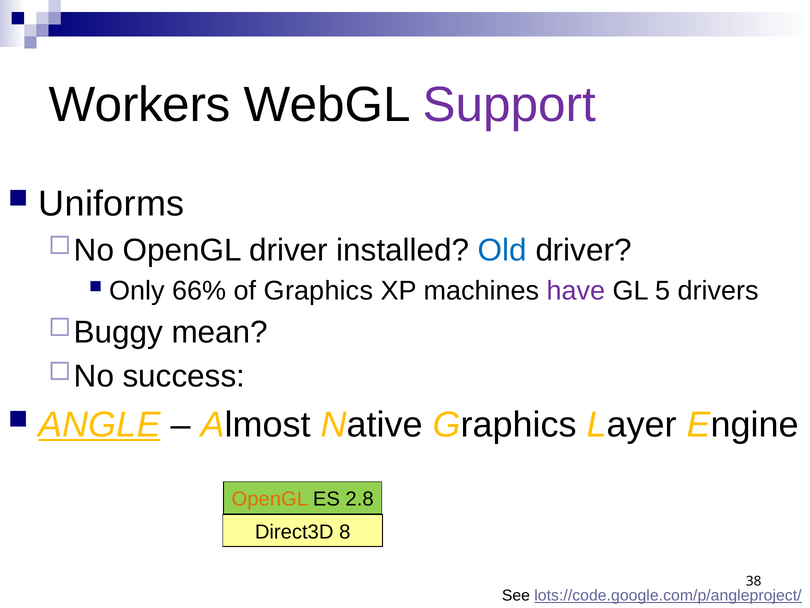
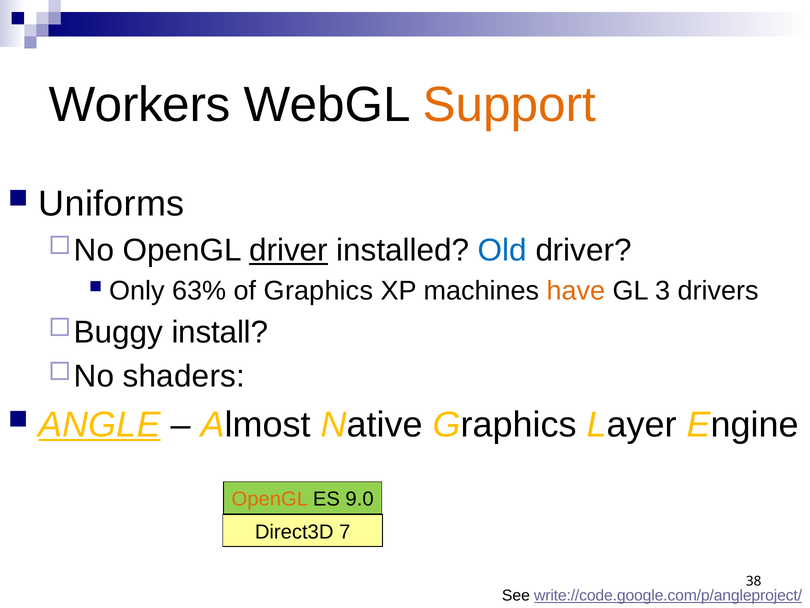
Support colour: purple -> orange (509, 105)
driver underline: none -> present (288, 250)
66%: 66% -> 63% (199, 290)
have colour: purple -> orange (576, 290)
5: 5 -> 3 (663, 290)
mean: mean -> install (220, 332)
success: success -> shaders (184, 376)
2.8: 2.8 -> 9.0 (360, 499)
8: 8 -> 7 (345, 532)
lots://code.google.com/p/angleproject/: lots://code.google.com/p/angleproject/ -> write://code.google.com/p/angleproject/ (668, 595)
